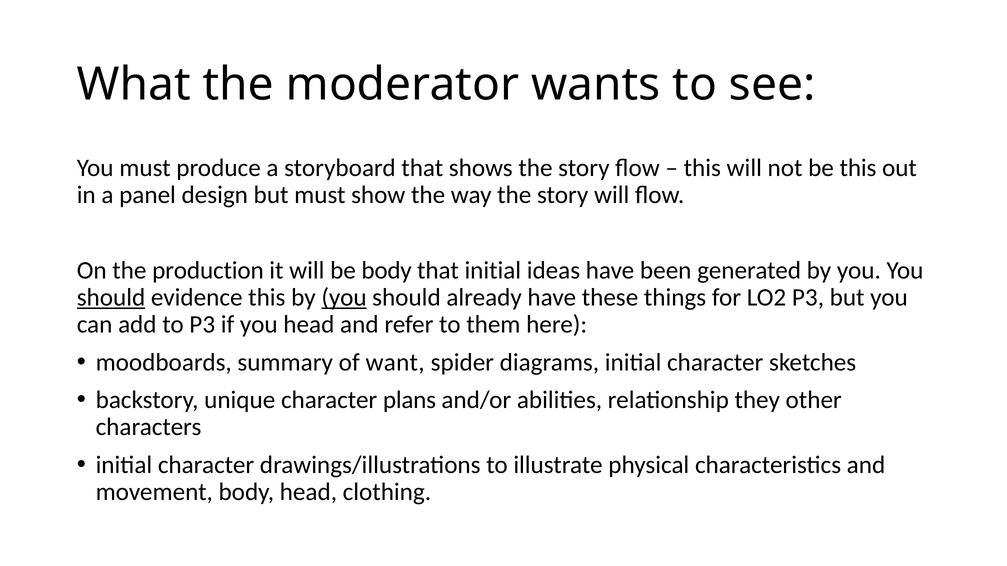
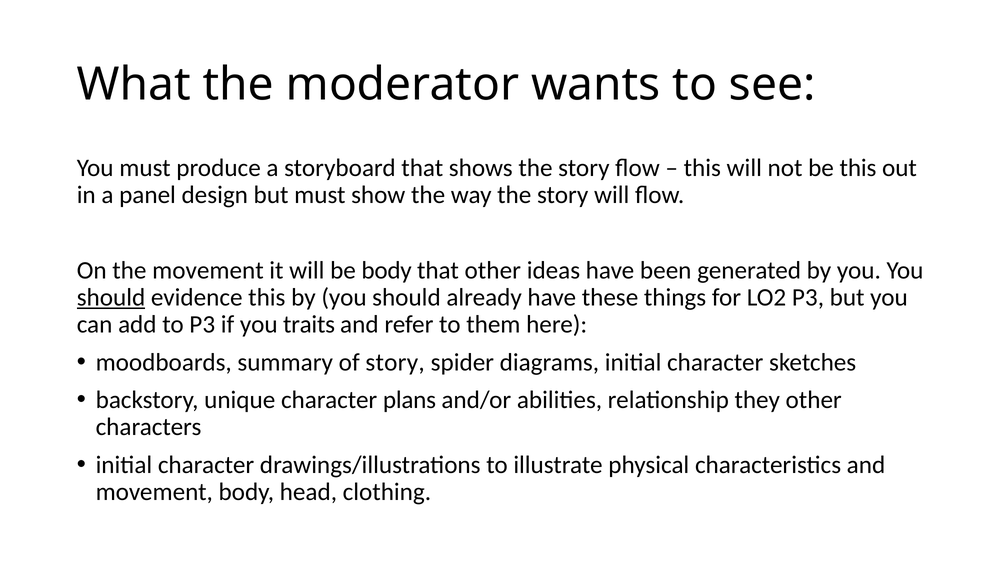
the production: production -> movement (208, 271)
that initial: initial -> other (493, 271)
you underline: present -> none (344, 298)
you head: head -> traits (309, 325)
of want: want -> story (395, 363)
